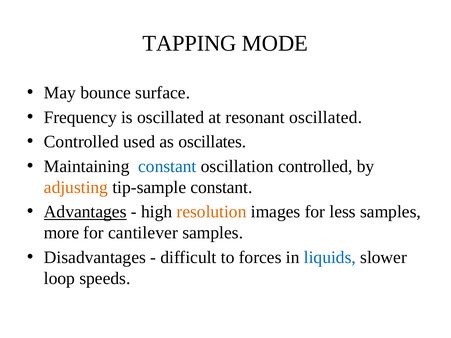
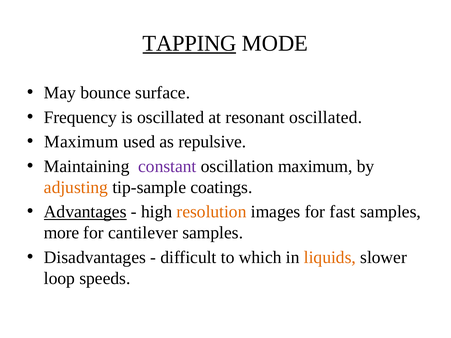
TAPPING underline: none -> present (190, 43)
Controlled: Controlled -> Maximum (81, 142)
oscillates: oscillates -> repulsive (212, 142)
constant colour: blue -> purple (167, 166)
oscillation controlled: controlled -> maximum (315, 166)
tip-sample constant: constant -> coatings (222, 187)
less: less -> fast (343, 212)
forces: forces -> which (260, 258)
liquids colour: blue -> orange (330, 258)
